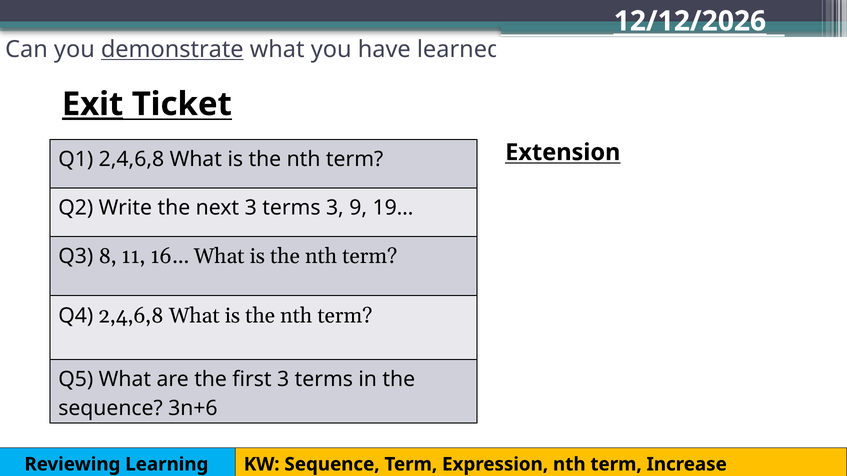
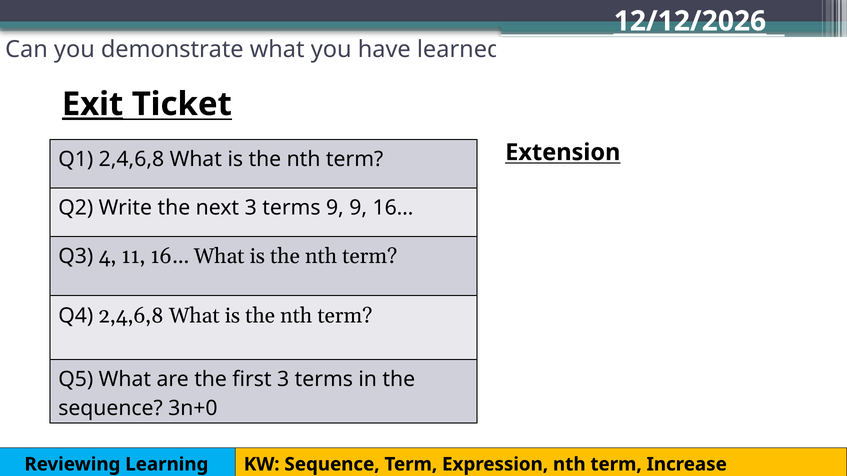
demonstrate underline: present -> none (172, 49)
terms 3: 3 -> 9 (335, 208)
9 19…: 19… -> 16… (393, 208)
8: 8 -> 4 (108, 257)
3n+6: 3n+6 -> 3n+0 (193, 408)
